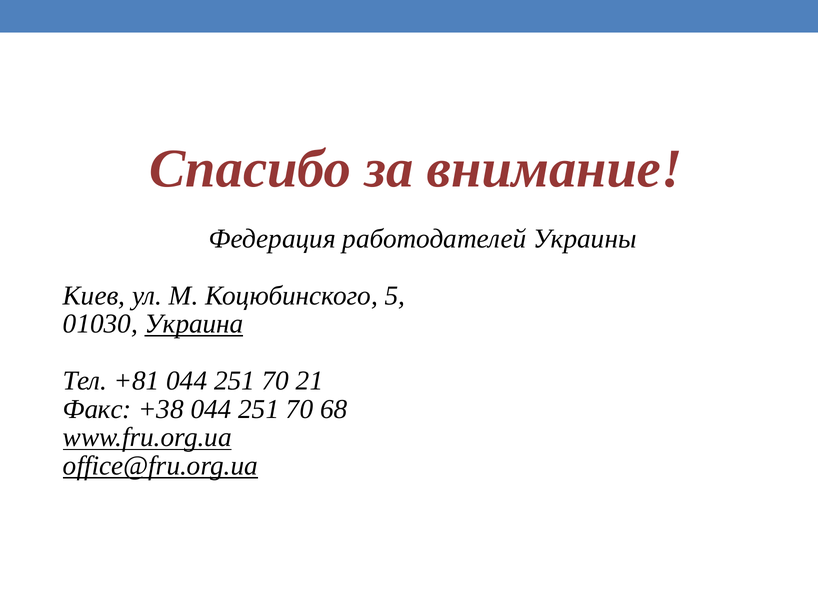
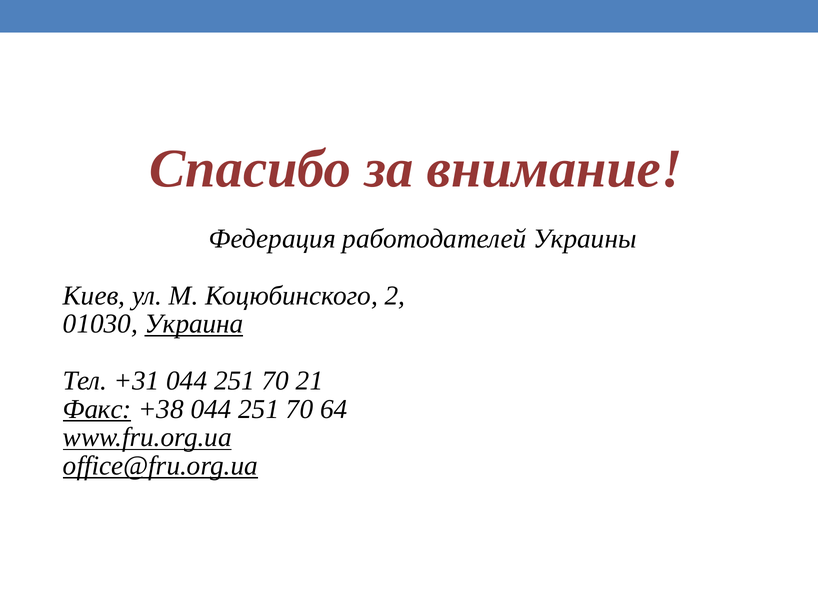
5: 5 -> 2 (395, 295)
+81: +81 -> +31 (137, 380)
Факс underline: none -> present (97, 409)
68: 68 -> 64 (334, 409)
